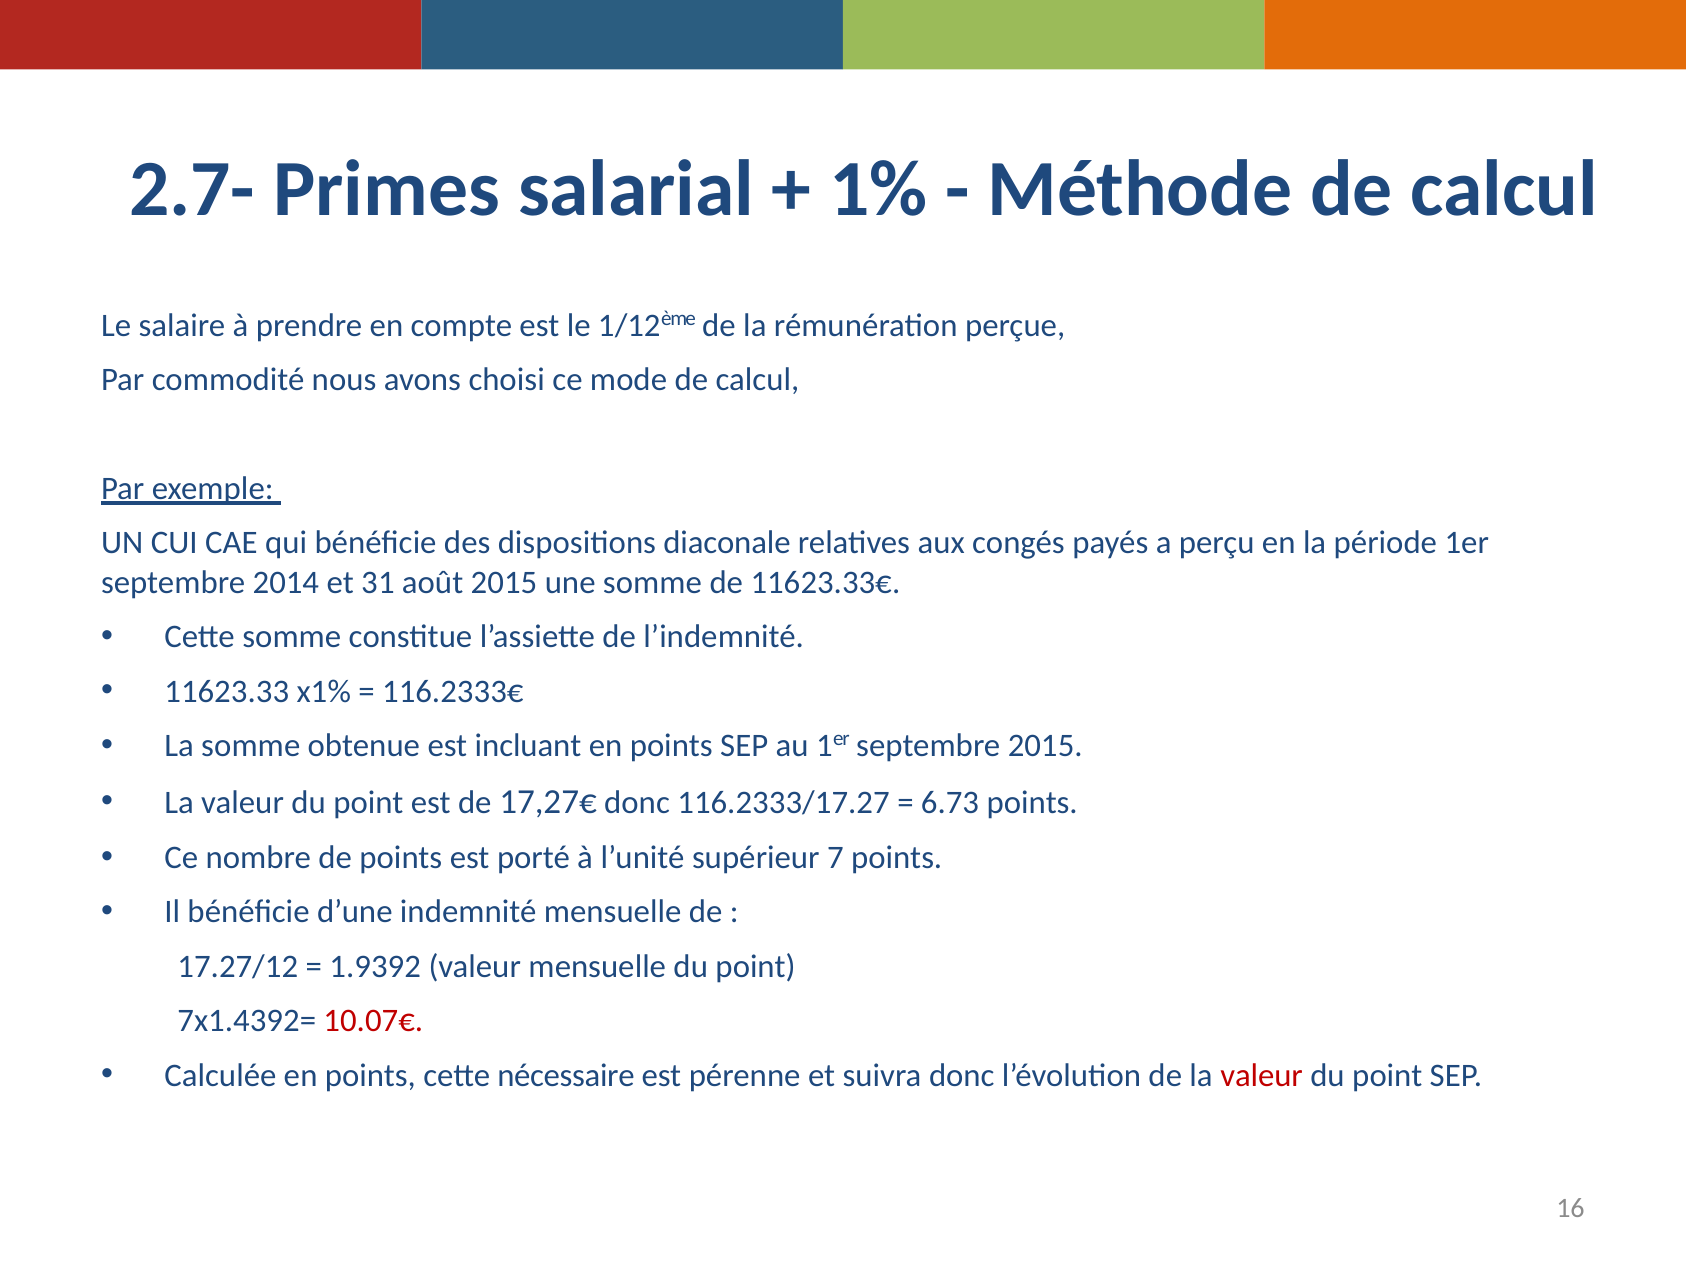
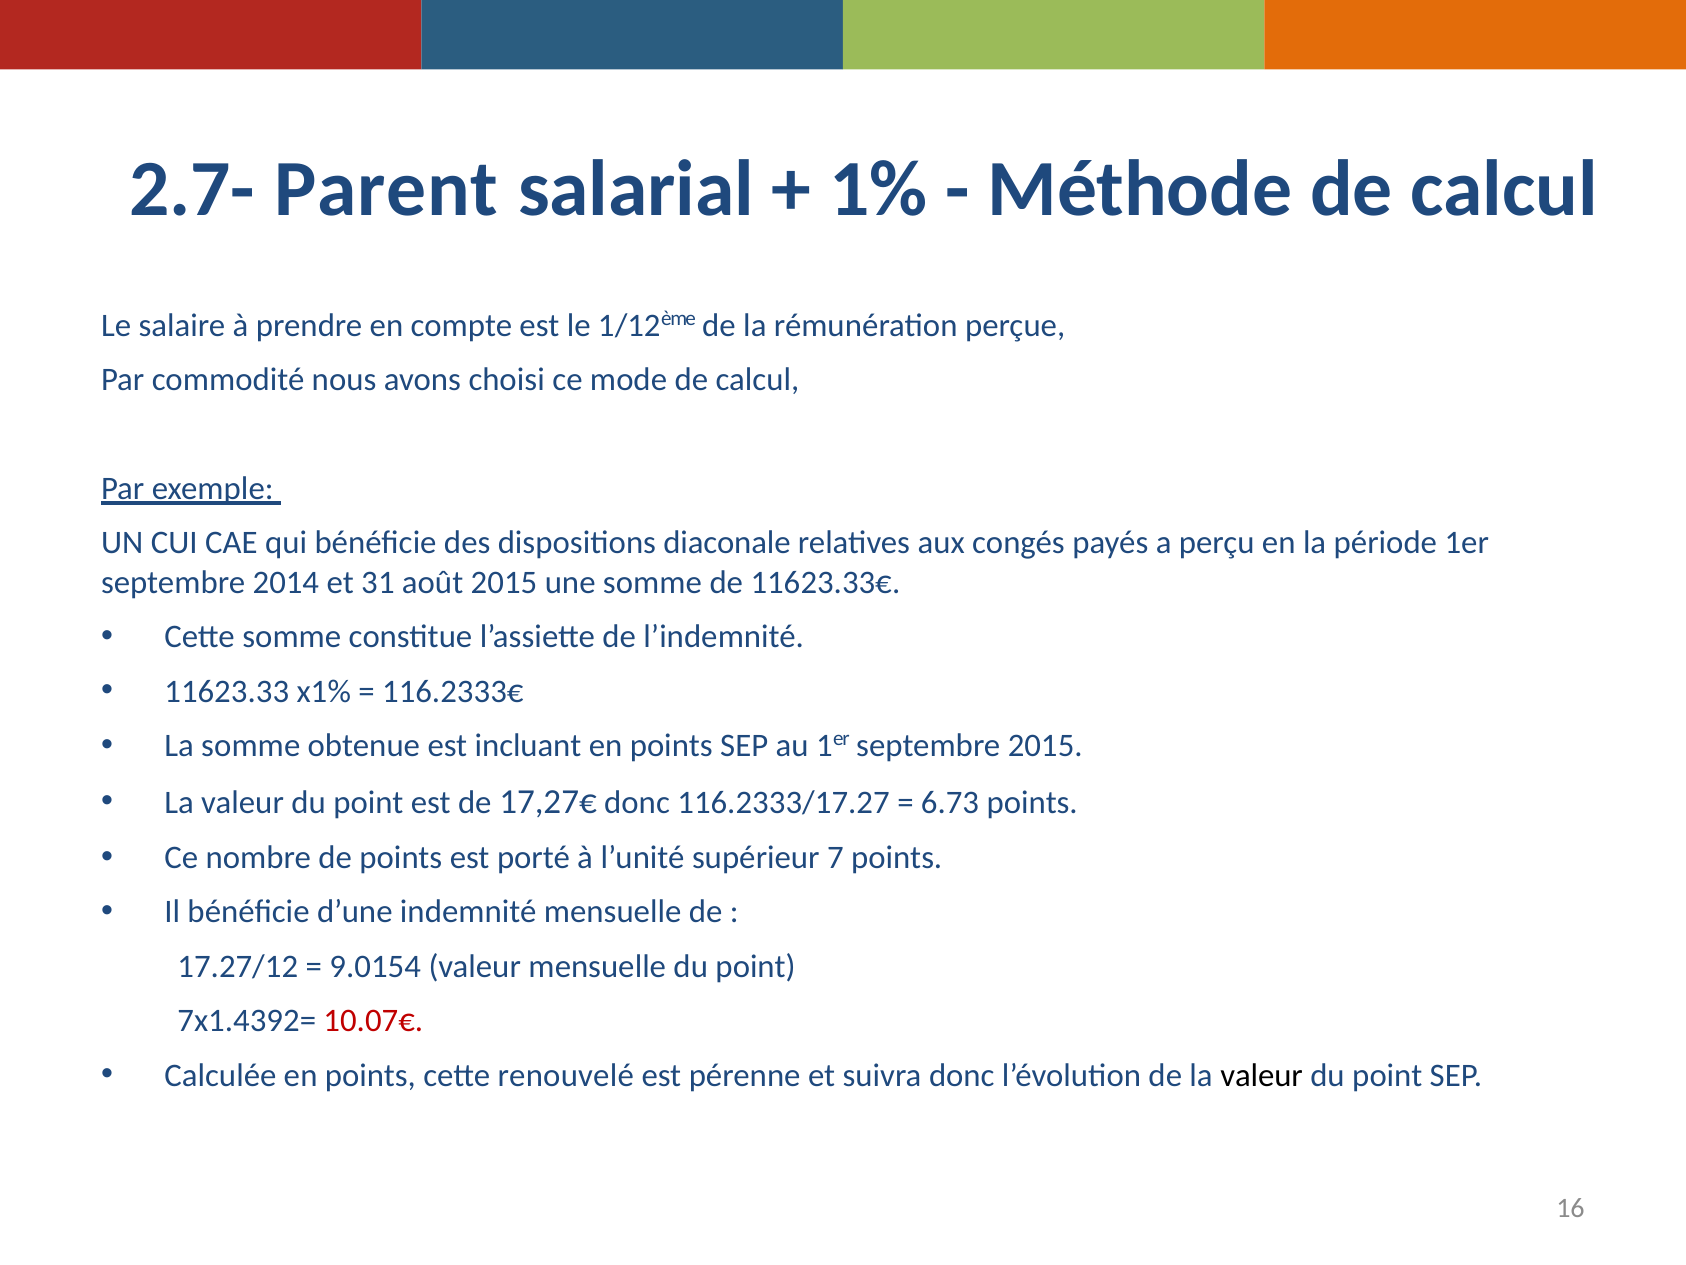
Primes: Primes -> Parent (386, 190)
1.9392: 1.9392 -> 9.0154 (375, 966)
nécessaire: nécessaire -> renouvelé (566, 1075)
valeur colour: red -> black (1262, 1075)
